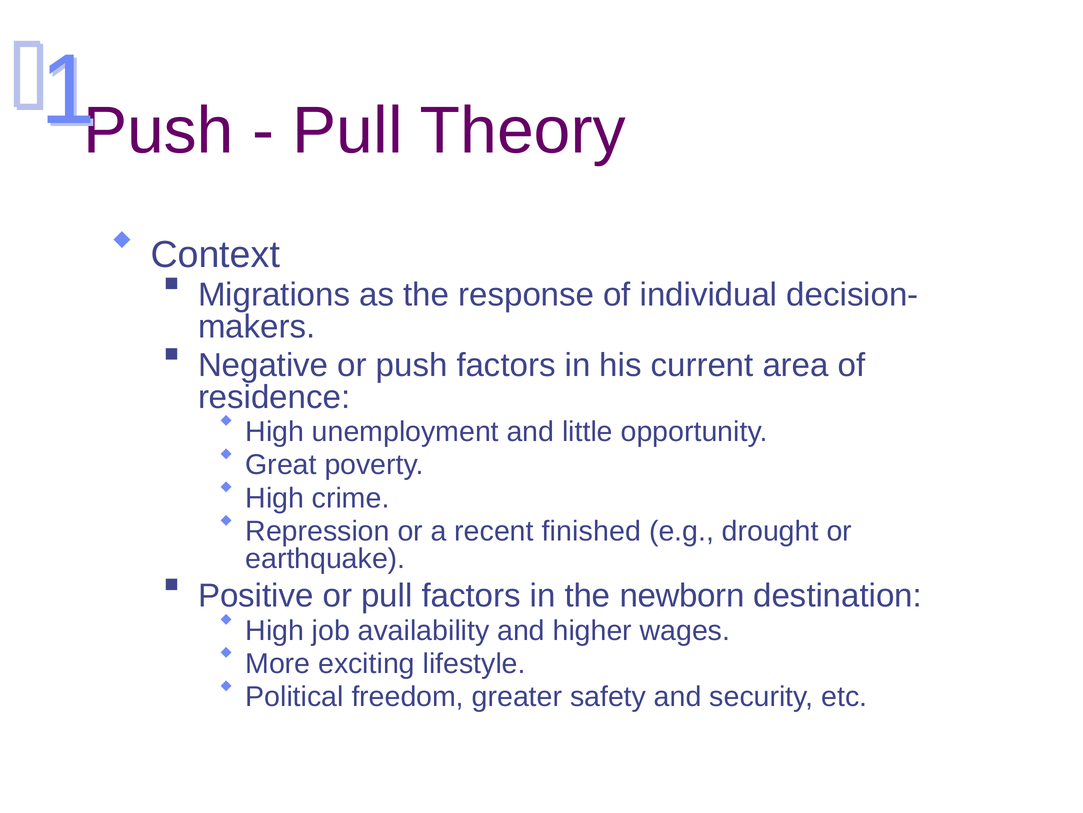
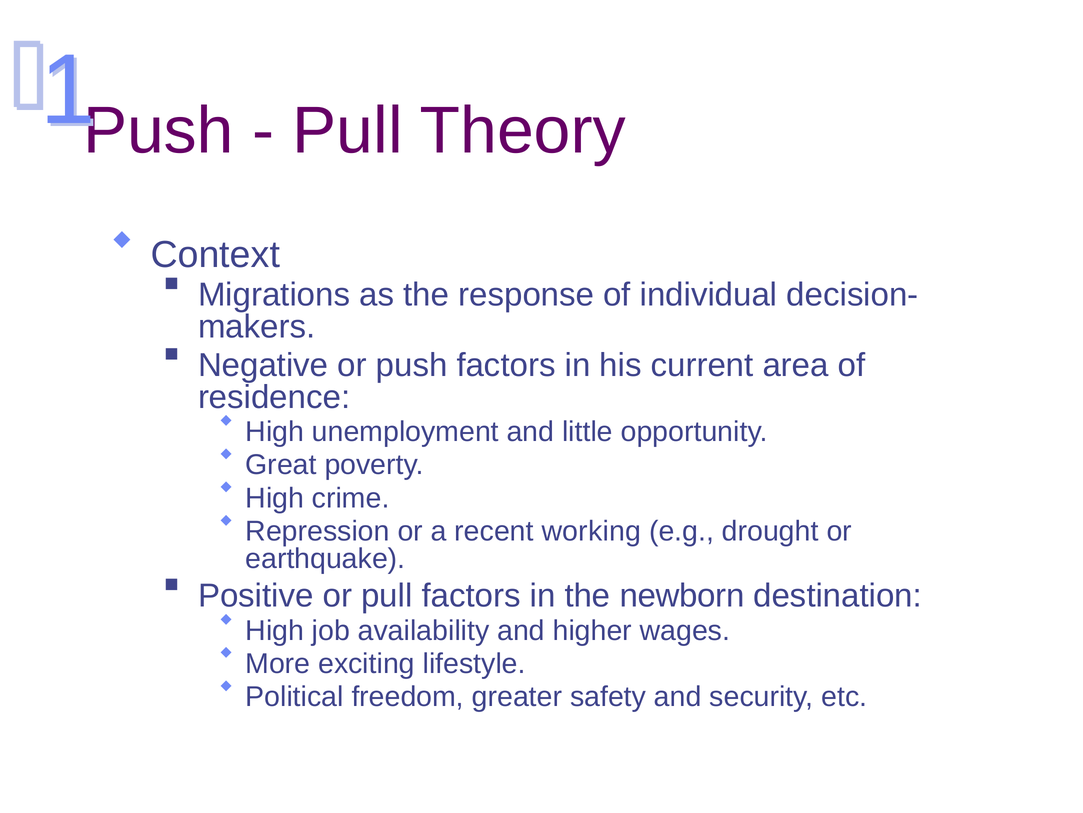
finished: finished -> working (591, 531)
